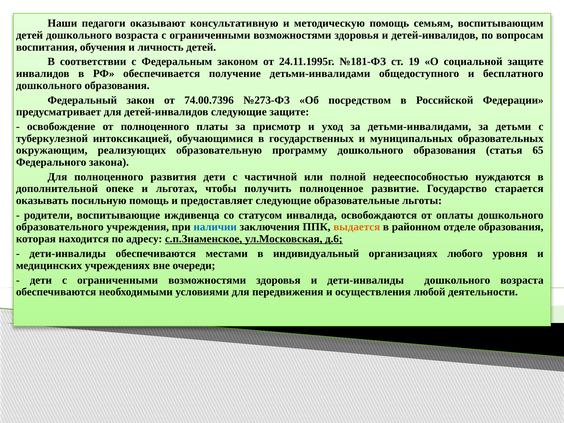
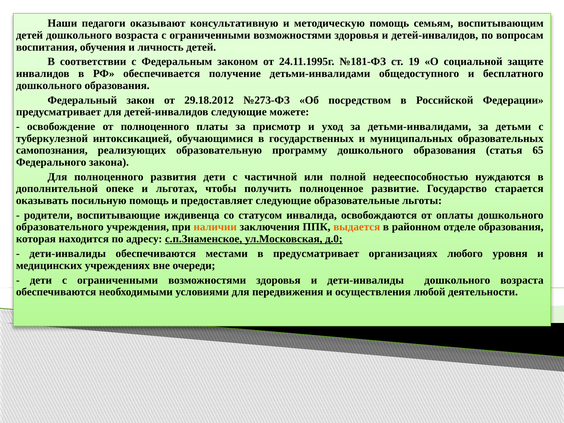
74.00.7396: 74.00.7396 -> 29.18.2012 (209, 100)
следующие защите: защите -> можете (289, 112)
окружающим: окружающим -> самопознания (52, 150)
наличии colour: blue -> orange (215, 227)
д.6: д.6 -> д.0 (334, 239)
в индивидуальный: индивидуальный -> предусматривает (316, 254)
